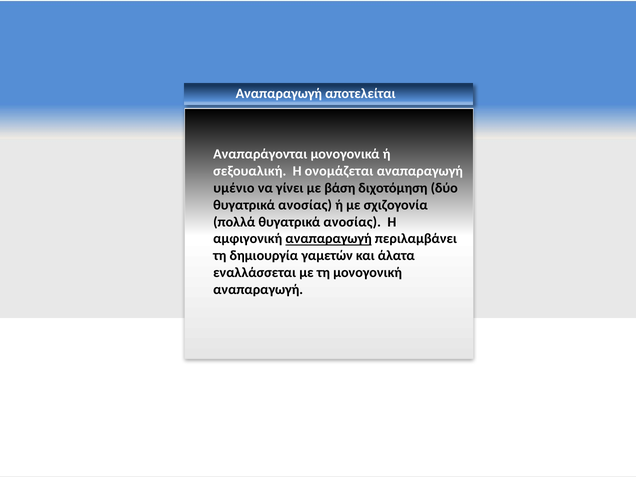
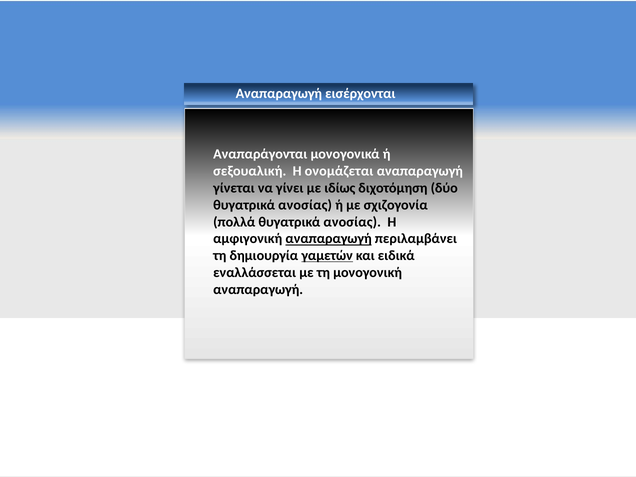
αποτελείται: αποτελείται -> εισέρχονται (360, 94)
υμένιο: υμένιο -> γίνεται (234, 188)
βάση: βάση -> ιδίως (340, 188)
γαμετών underline: none -> present (327, 256)
άλατα: άλατα -> ειδικά (396, 256)
